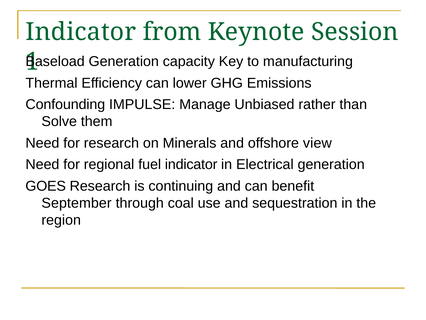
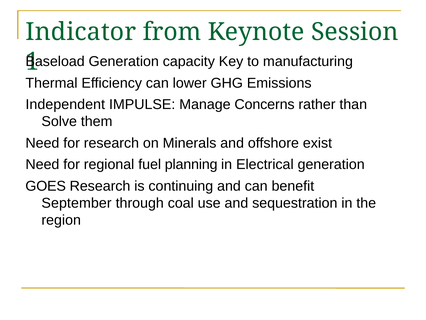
Confounding: Confounding -> Independent (65, 104)
Unbiased: Unbiased -> Concerns (265, 104)
view: view -> exist (317, 143)
fuel indicator: indicator -> planning (191, 164)
